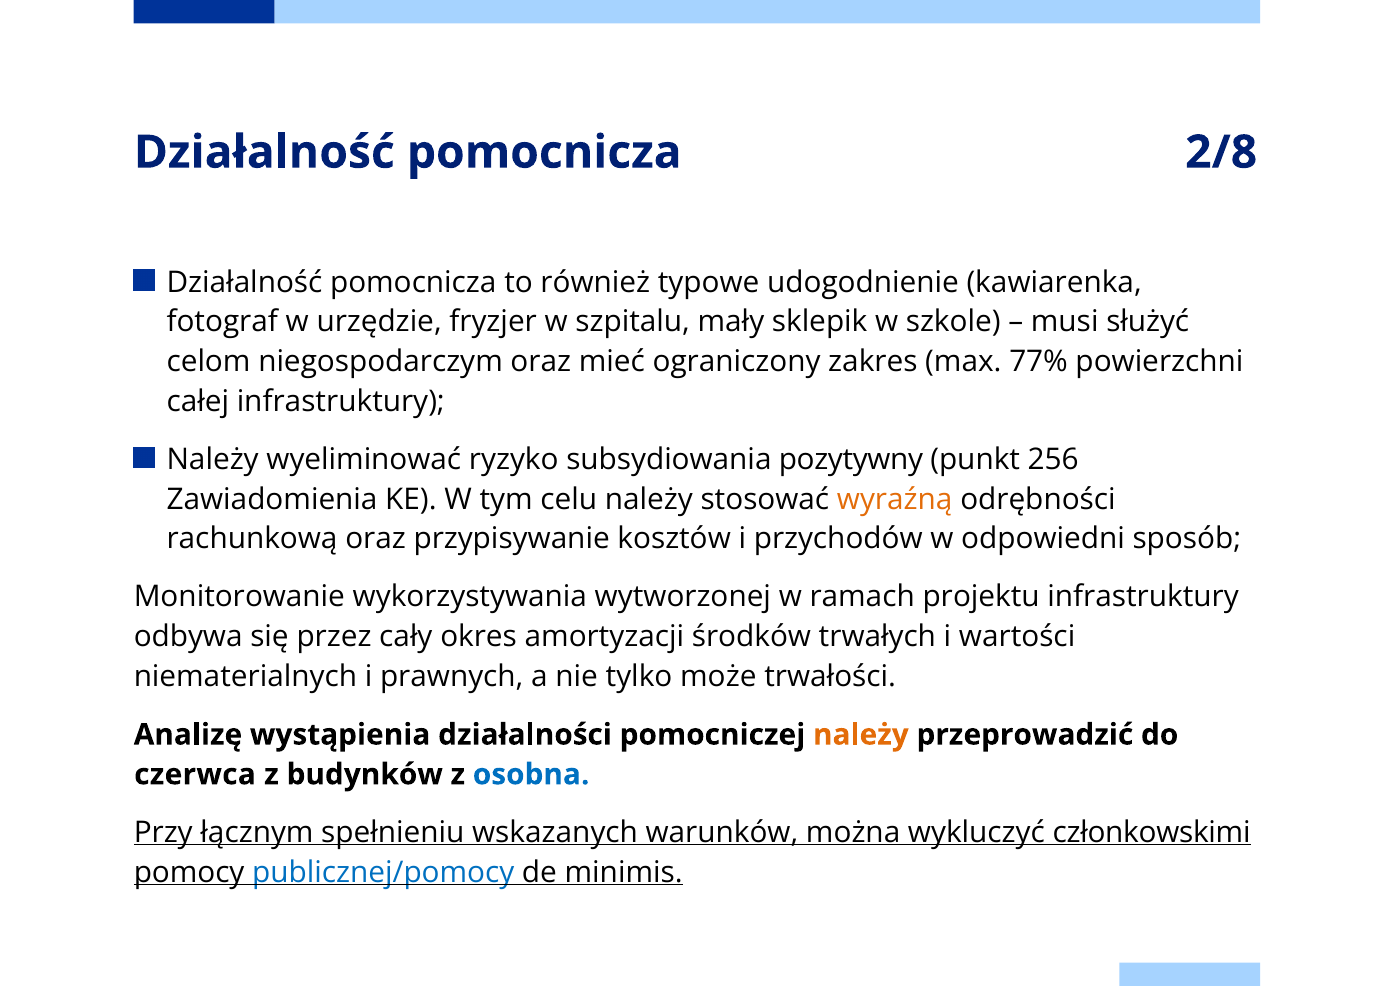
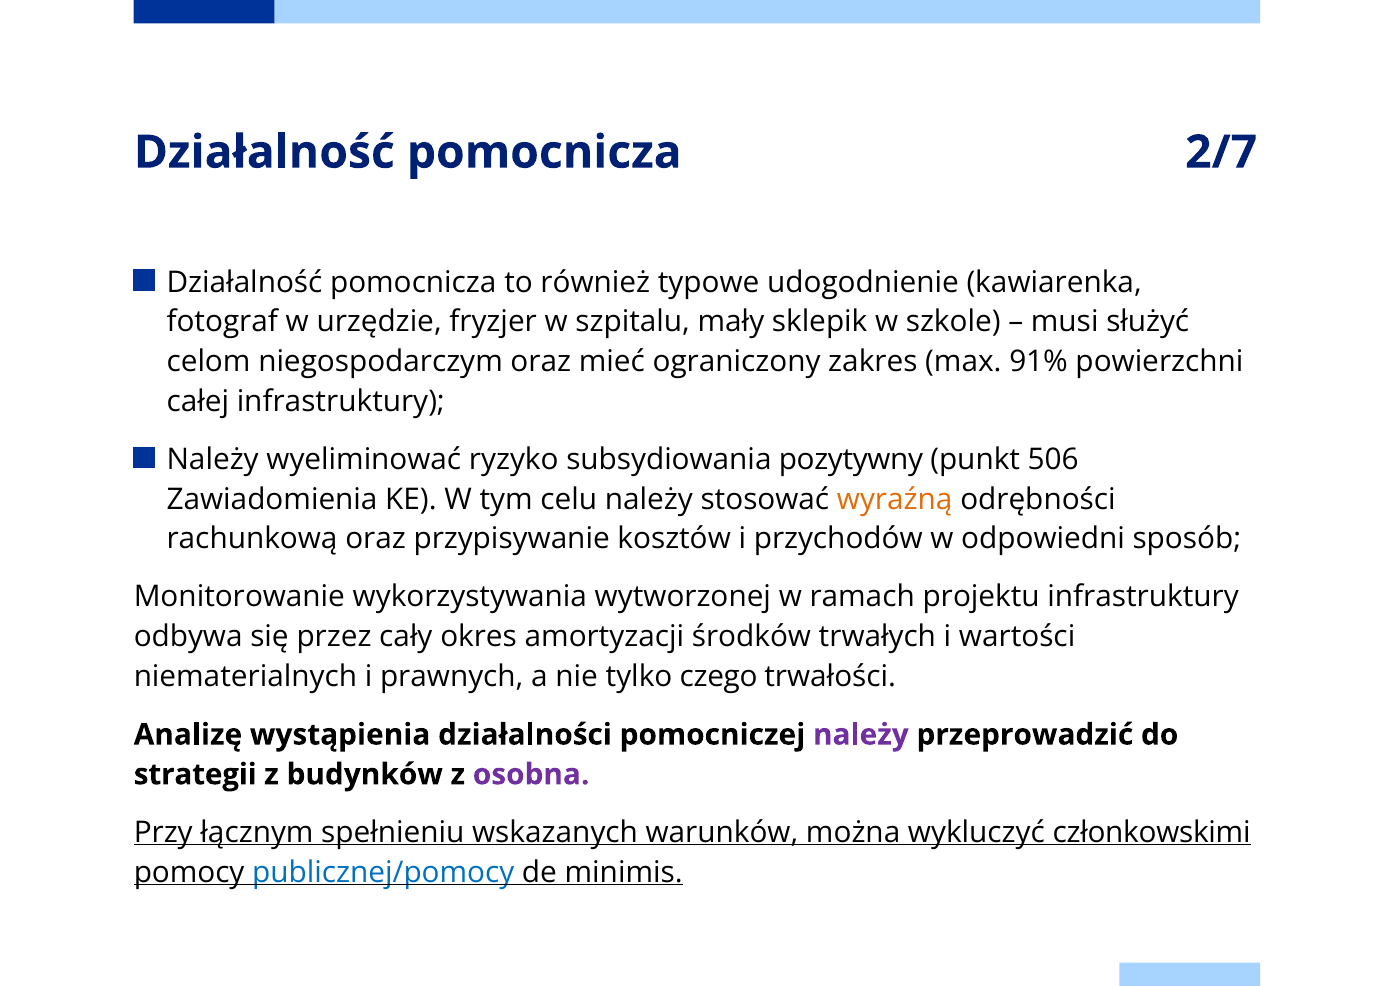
2/8: 2/8 -> 2/7 (1221, 152)
77%: 77% -> 91% (1039, 362)
256: 256 -> 506 (1053, 459)
może: może -> czego (719, 676)
należy colour: orange -> purple (861, 734)
czerwca: czerwca -> strategii (195, 774)
osobna colour: blue -> purple (531, 774)
